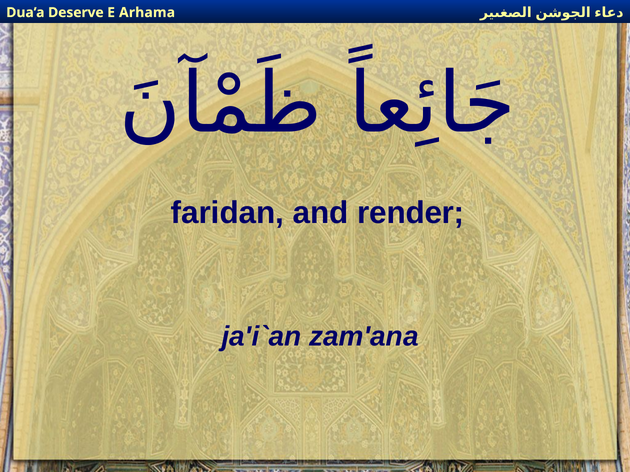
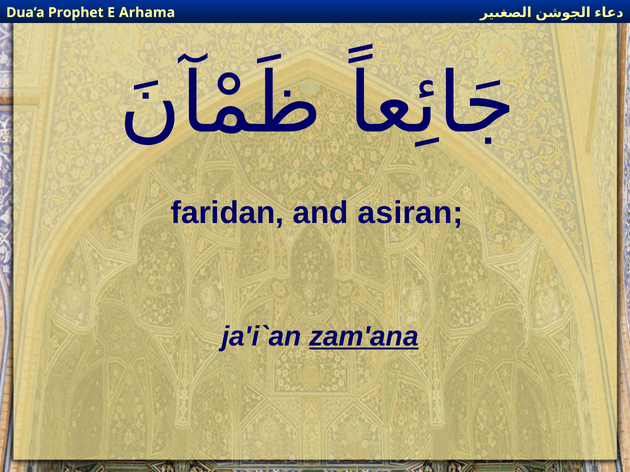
Deserve: Deserve -> Prophet (76, 13)
render: render -> asiran (411, 213)
zam'ana underline: none -> present (364, 337)
